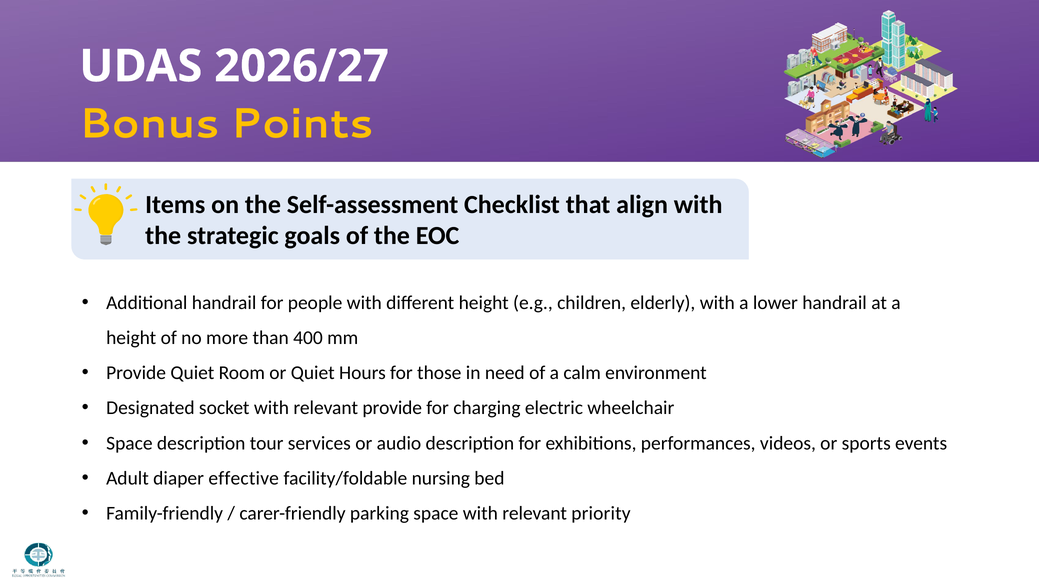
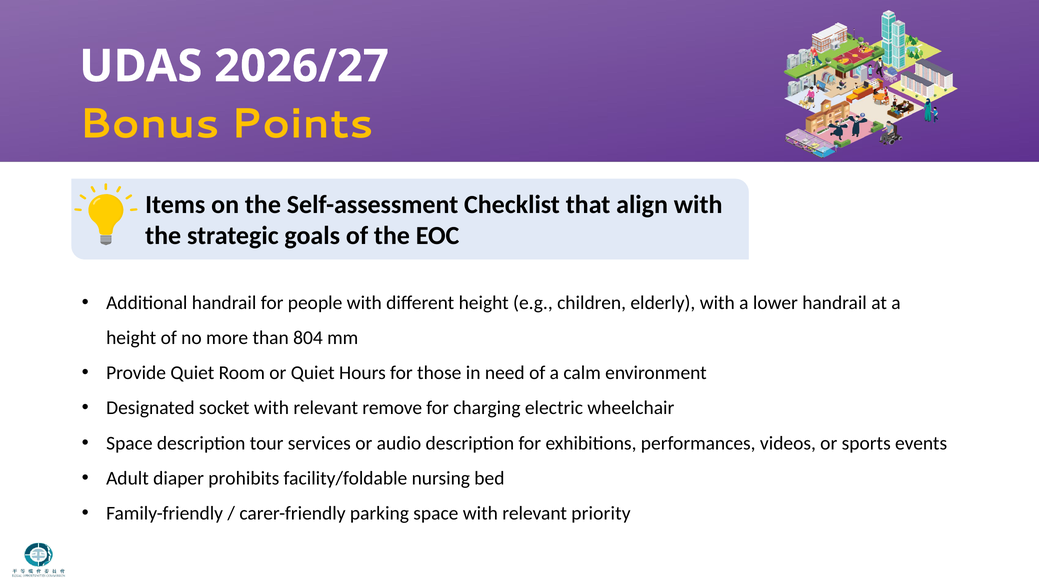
400: 400 -> 804 (308, 337)
relevant provide: provide -> remove (392, 408)
effective: effective -> prohibits (244, 478)
